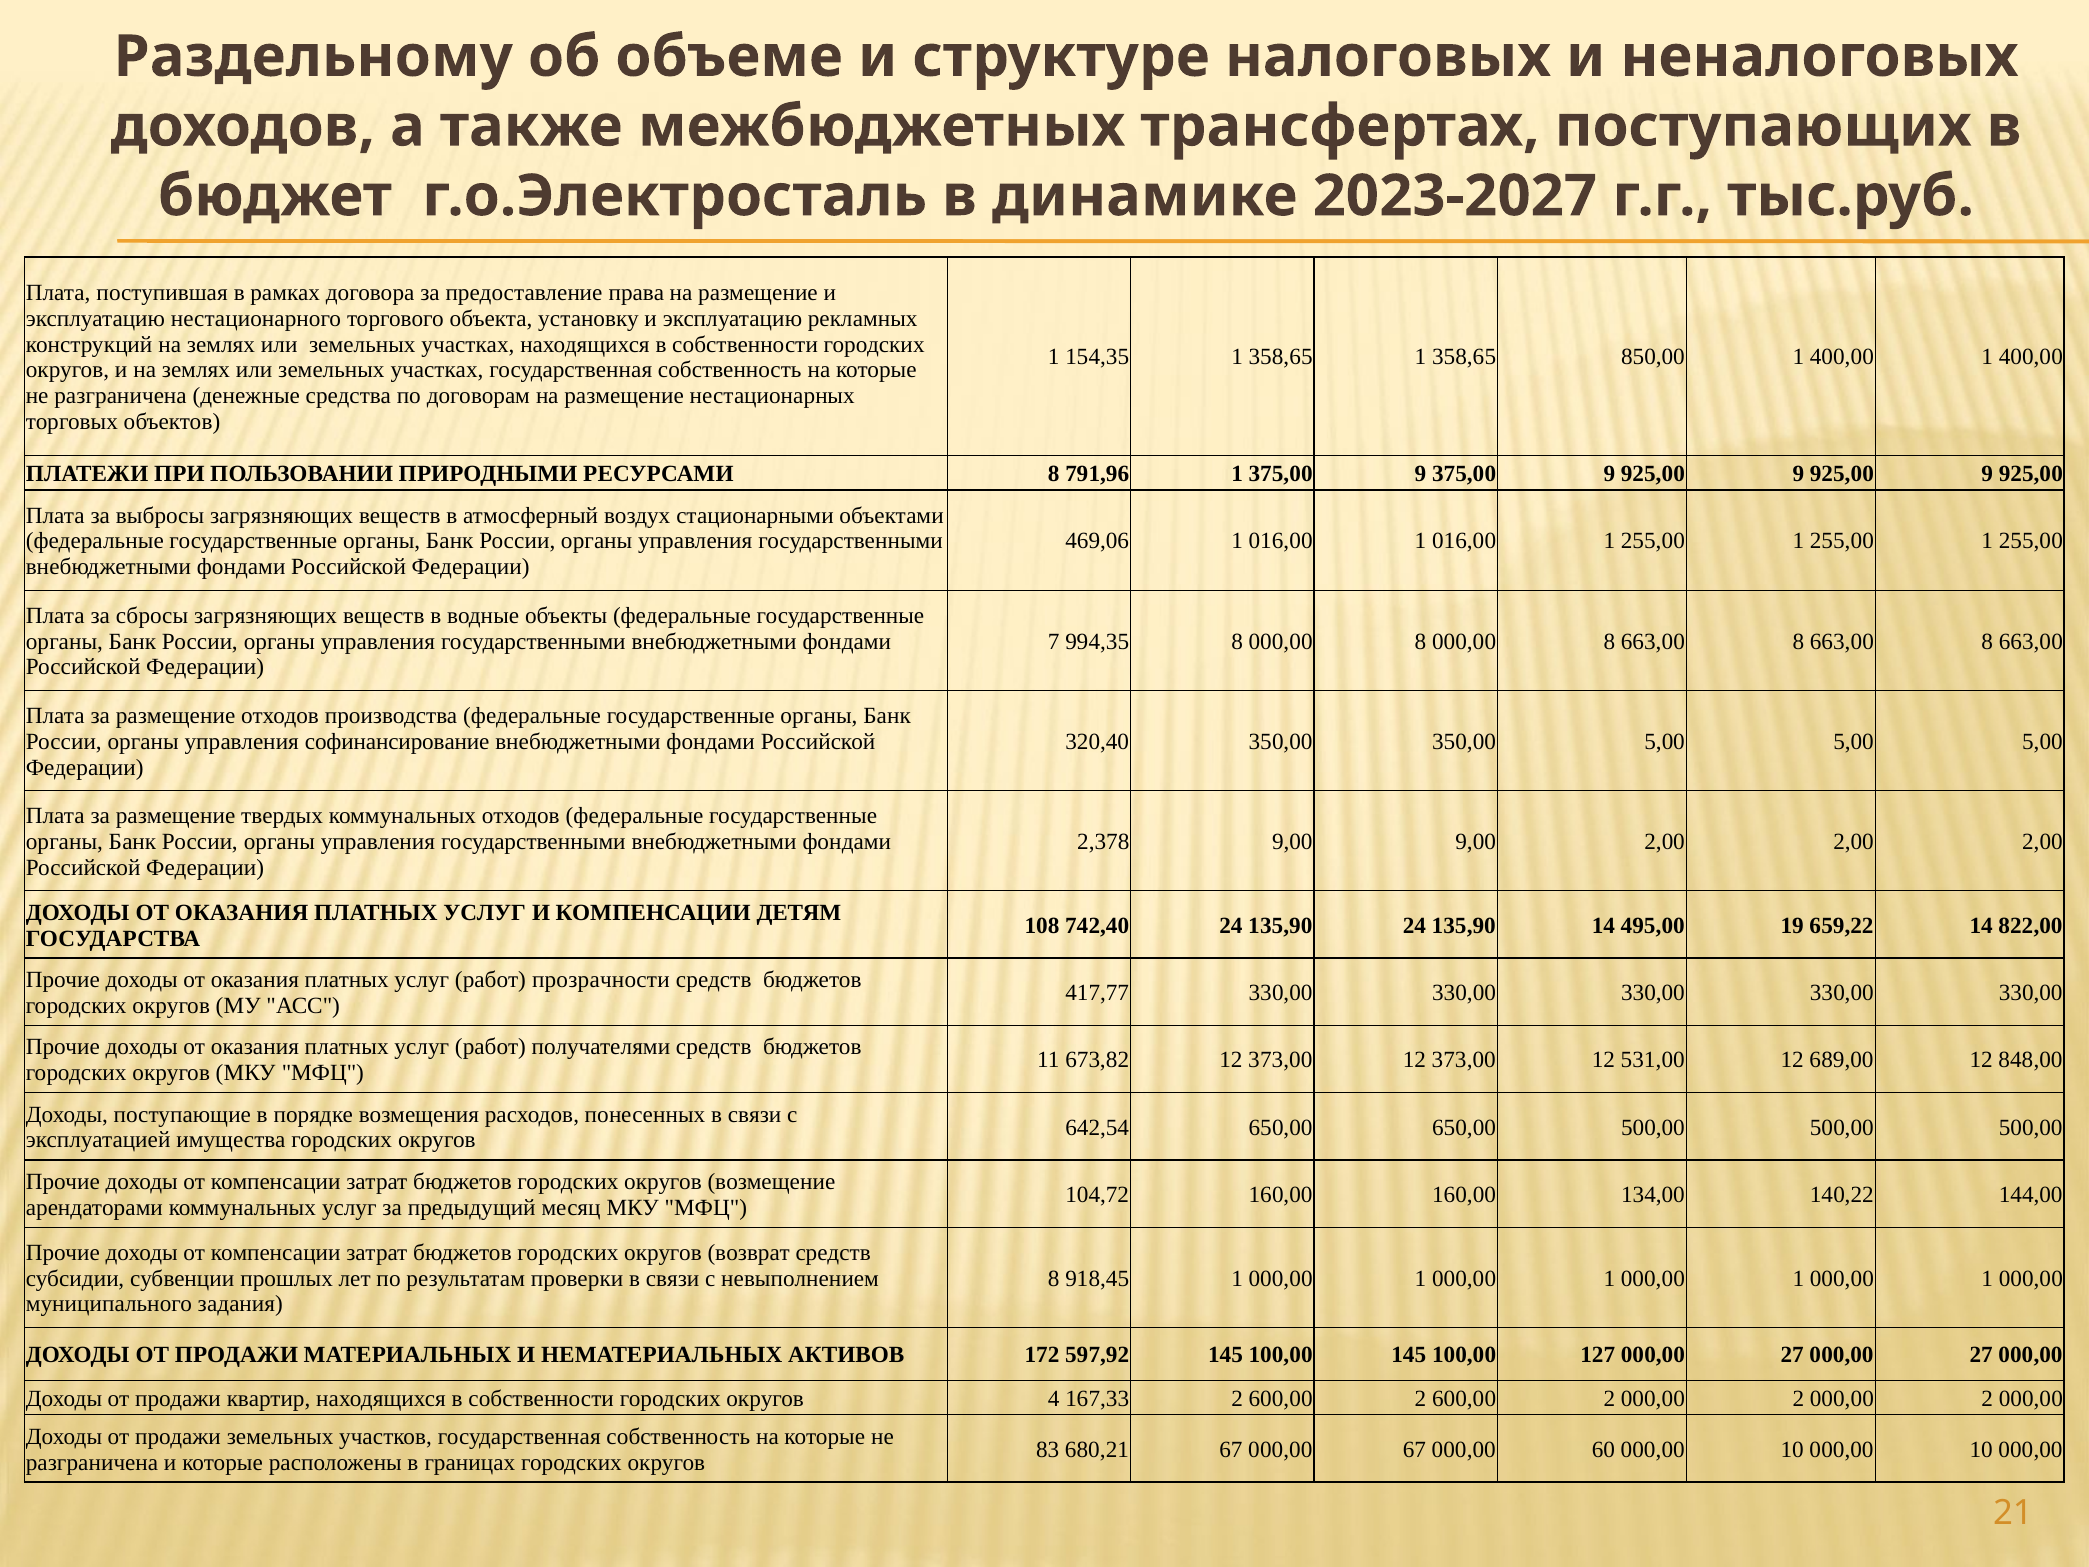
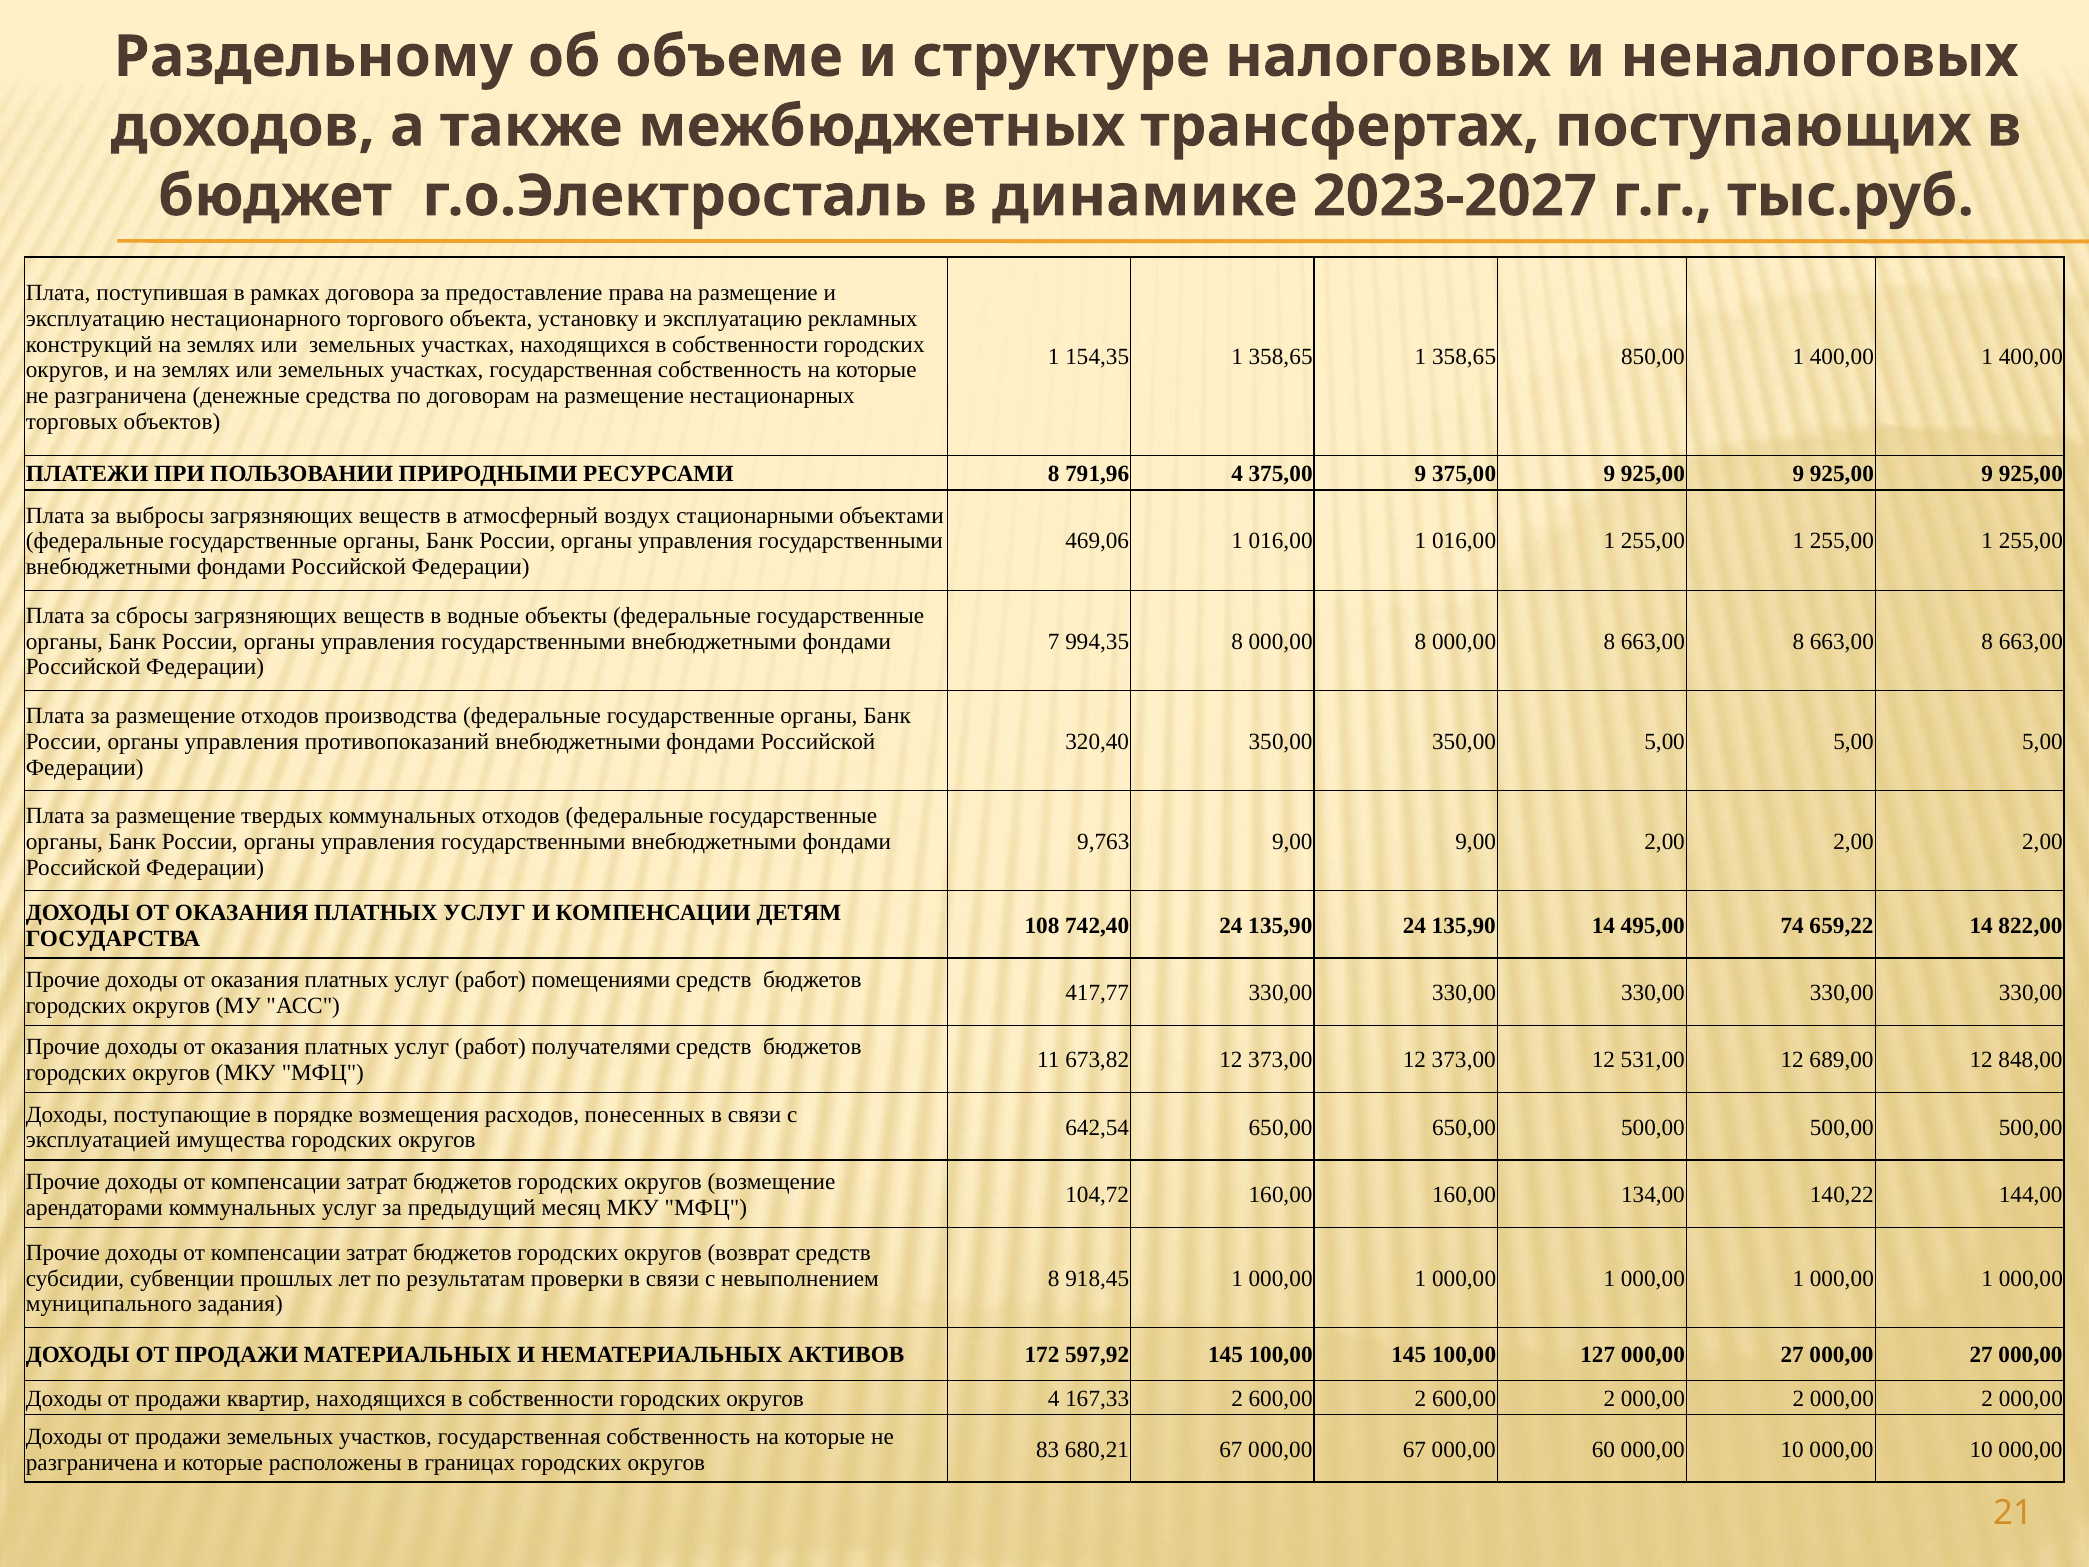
791,96 1: 1 -> 4 (1237, 474)
софинансирование: софинансирование -> противопоказаний (397, 742)
2,378: 2,378 -> 9,763 (1103, 842)
19: 19 -> 74 (1792, 925)
прозрачности: прозрачности -> помещениями (601, 980)
